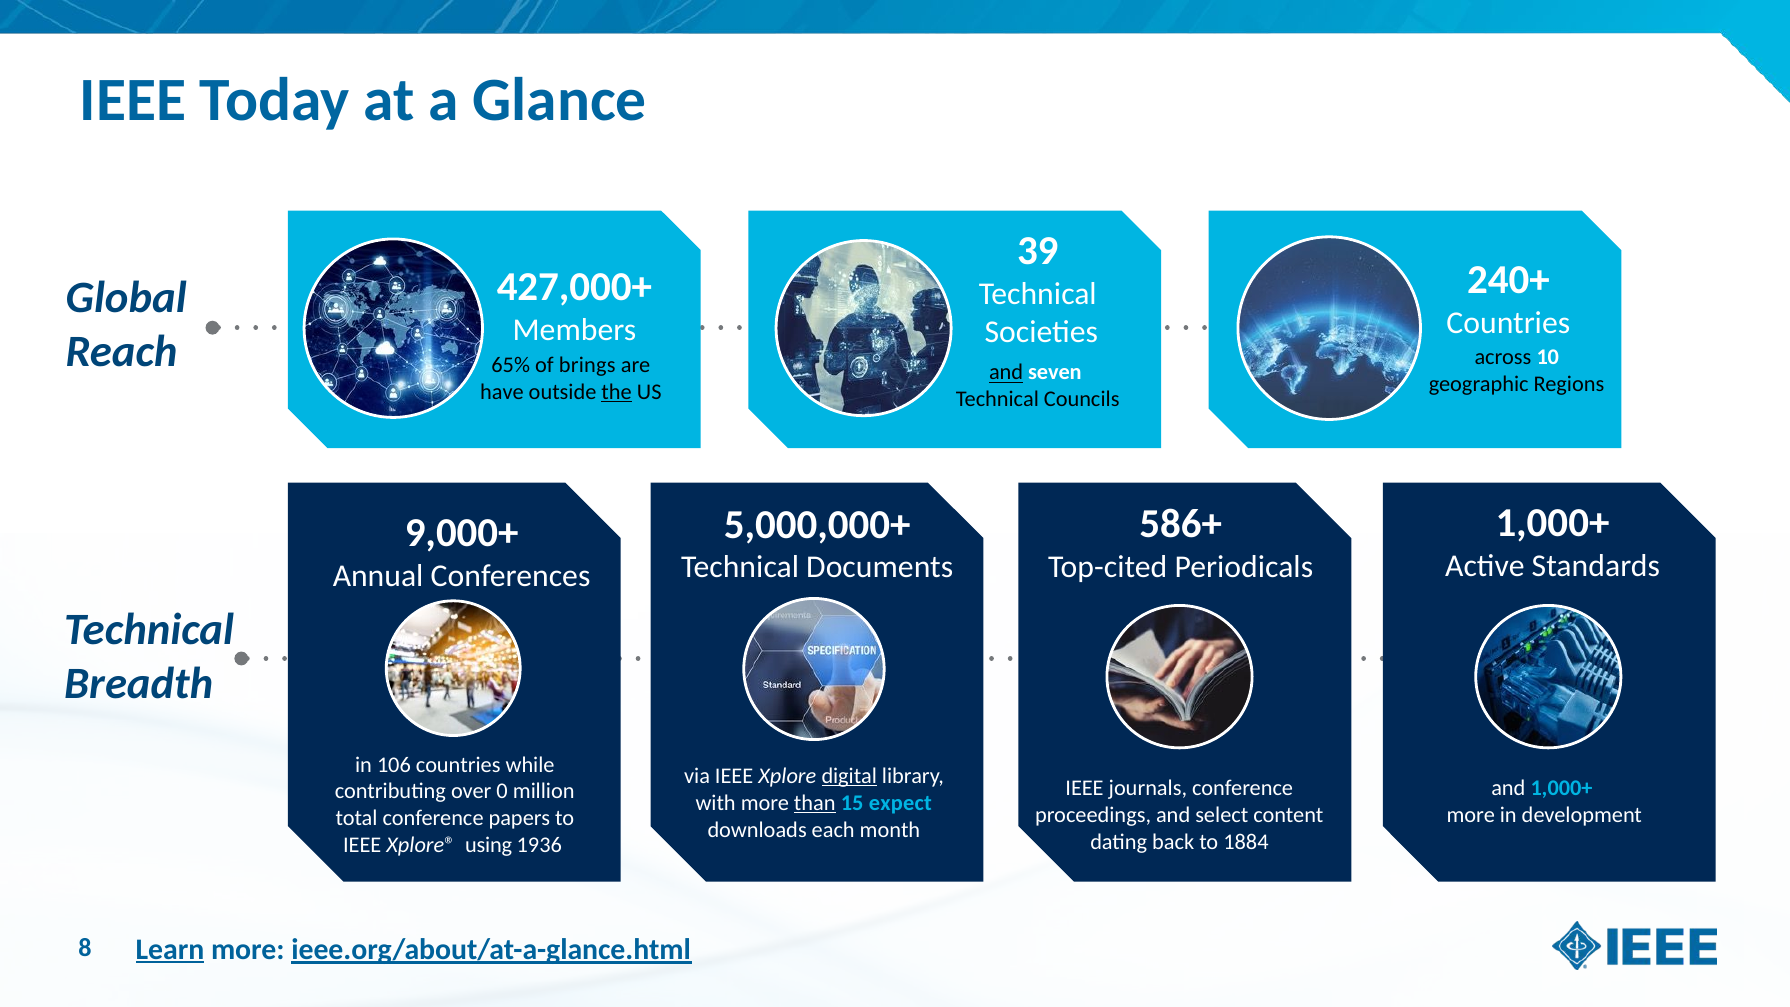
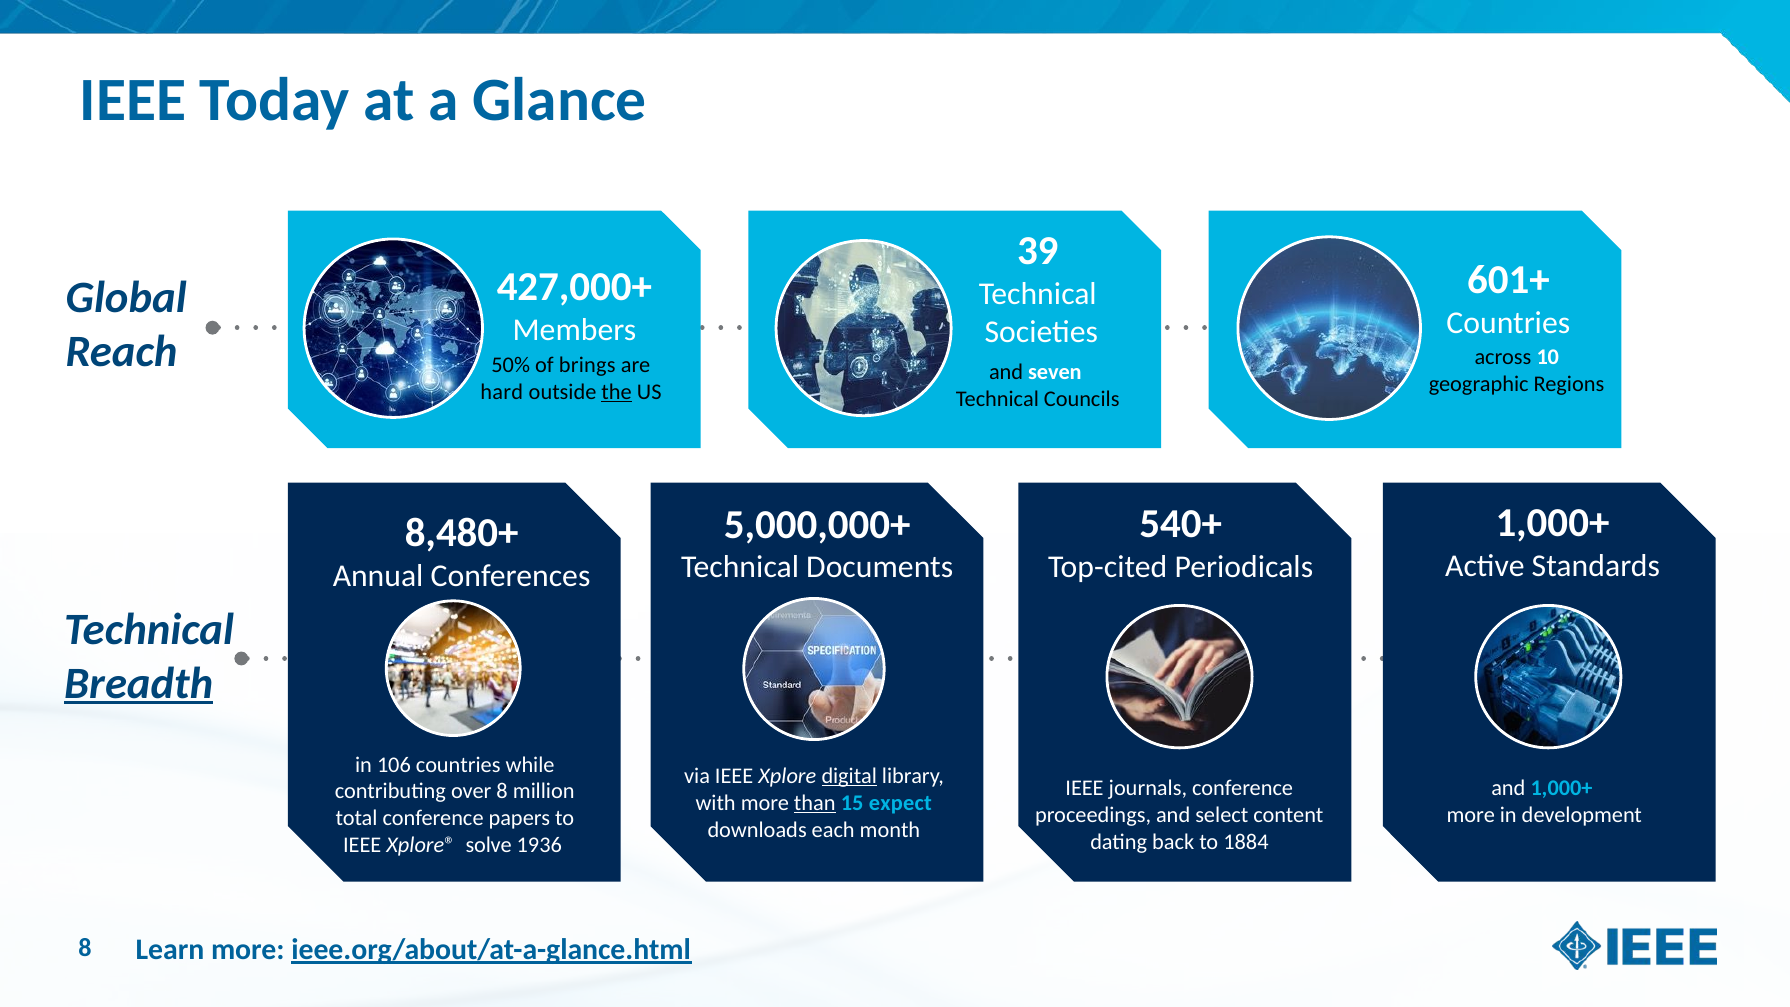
240+: 240+ -> 601+ (1508, 280)
65%: 65% -> 50% (511, 365)
and underline: present -> none (1006, 373)
have: have -> hard (502, 392)
586+: 586+ -> 540+ (1181, 524)
9,000+: 9,000+ -> 8,480+ (462, 533)
Breadth underline: none -> present (139, 683)
over 0: 0 -> 8 (502, 791)
using: using -> solve (489, 845)
Learn underline: present -> none (170, 949)
